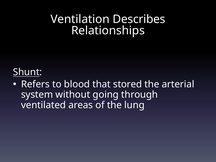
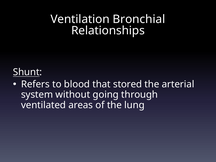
Describes: Describes -> Bronchial (139, 19)
